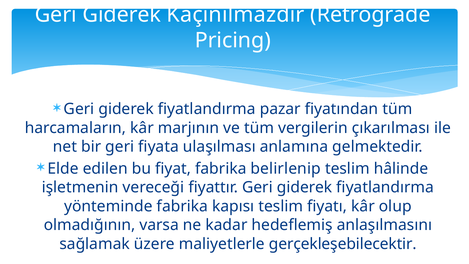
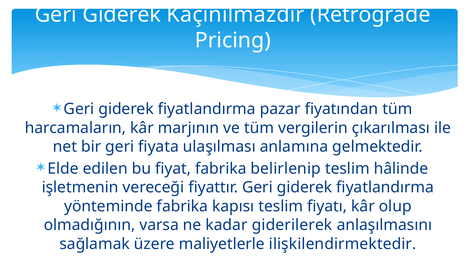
hedeflemiş: hedeflemiş -> giderilerek (292, 225)
gerçekleşebilecektir: gerçekleşebilecektir -> ilişkilendirmektedir (343, 244)
